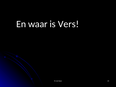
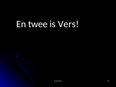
waar: waar -> twee (38, 24)
